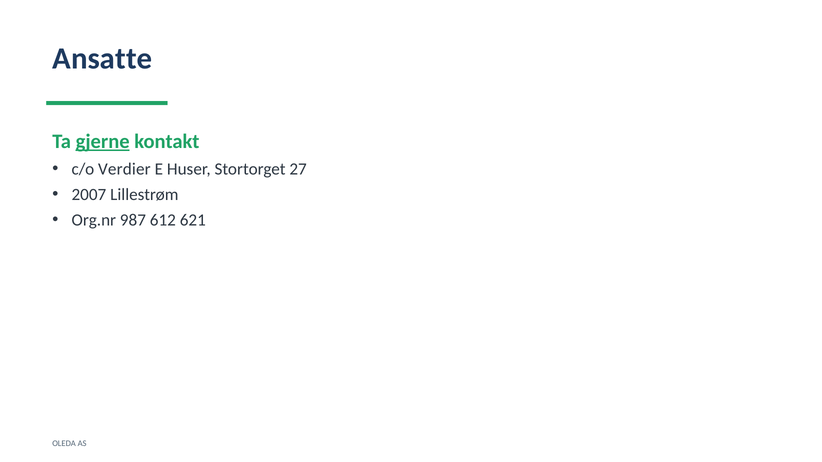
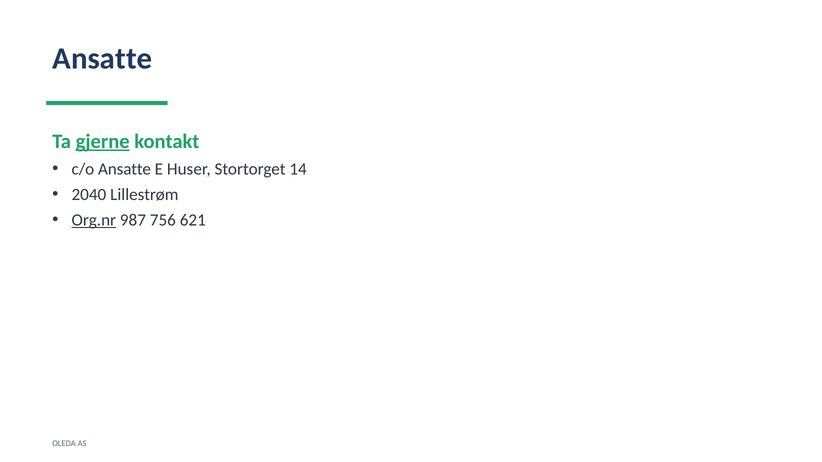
c/o Verdier: Verdier -> Ansatte (125, 169)
27: 27 -> 14 (298, 169)
2007: 2007 -> 2040 (89, 195)
Org.nr underline: none -> present (94, 220)
612: 612 -> 756 (163, 220)
